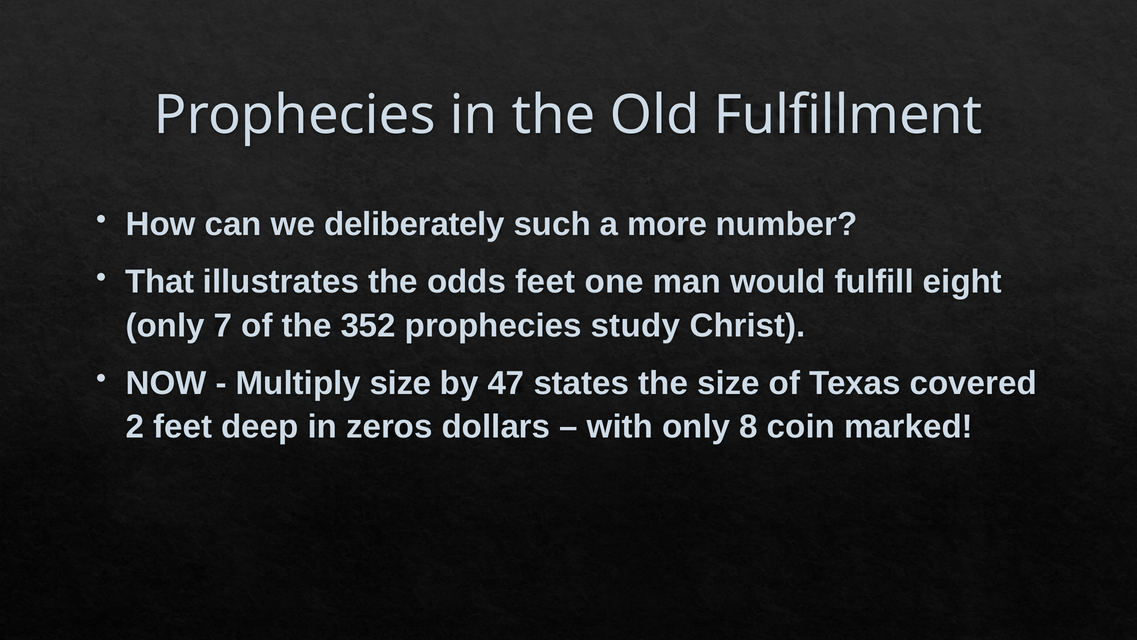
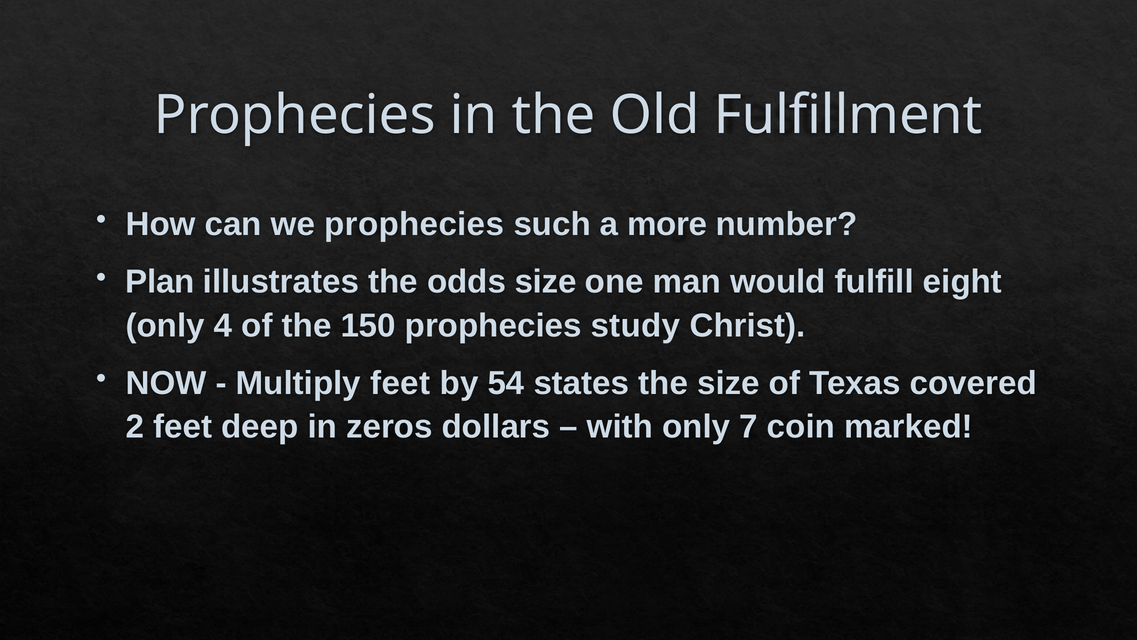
we deliberately: deliberately -> prophecies (414, 224)
That: That -> Plan (160, 282)
odds feet: feet -> size (546, 282)
7: 7 -> 4 (223, 325)
352: 352 -> 150 (368, 325)
Multiply size: size -> feet (400, 383)
47: 47 -> 54 (506, 383)
8: 8 -> 7 (749, 427)
